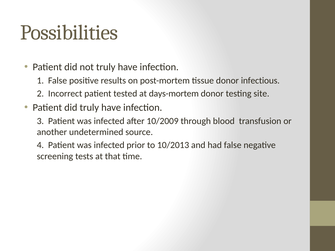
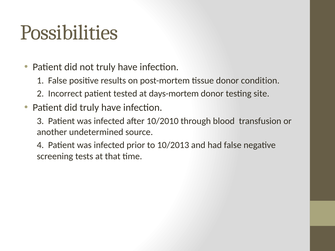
infectious: infectious -> condition (260, 81)
10/2009: 10/2009 -> 10/2010 (163, 121)
